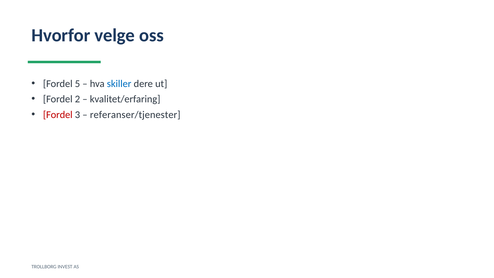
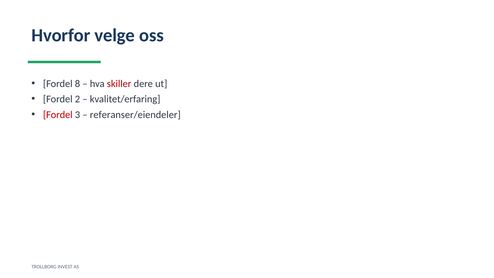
5: 5 -> 8 (77, 84)
skiller colour: blue -> red (119, 84)
referanser/tjenester: referanser/tjenester -> referanser/eiendeler (135, 115)
